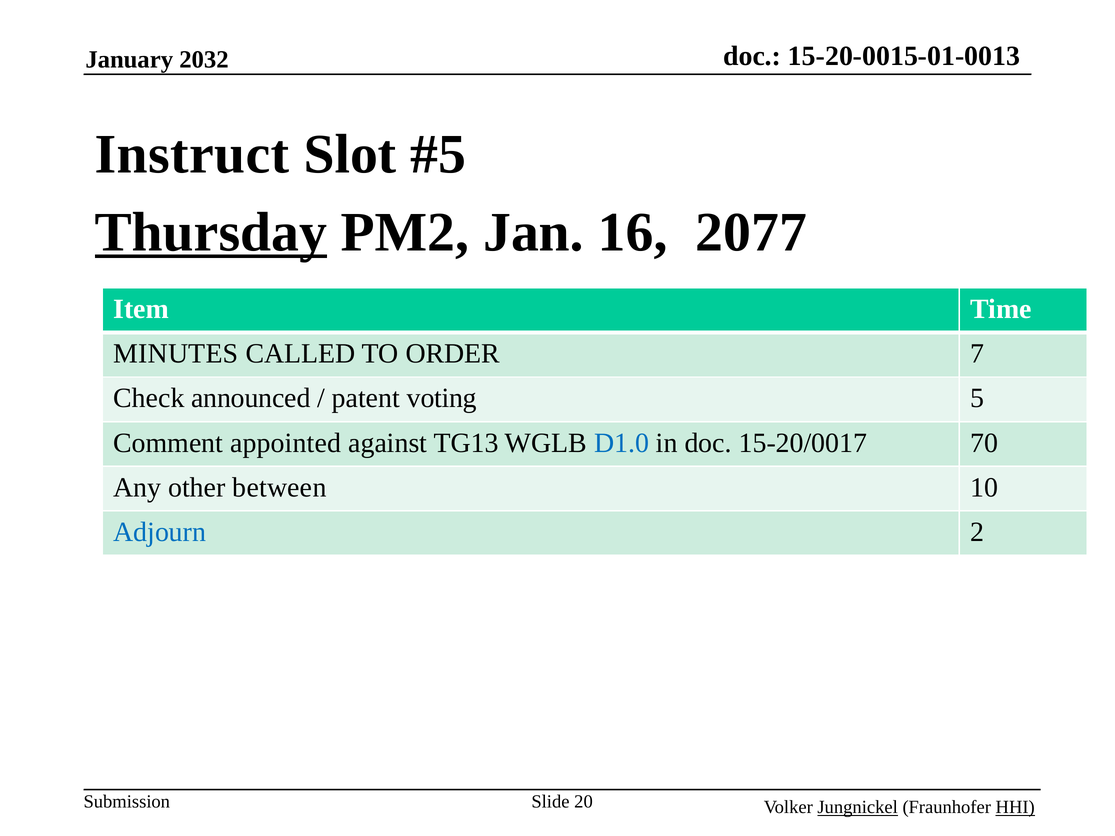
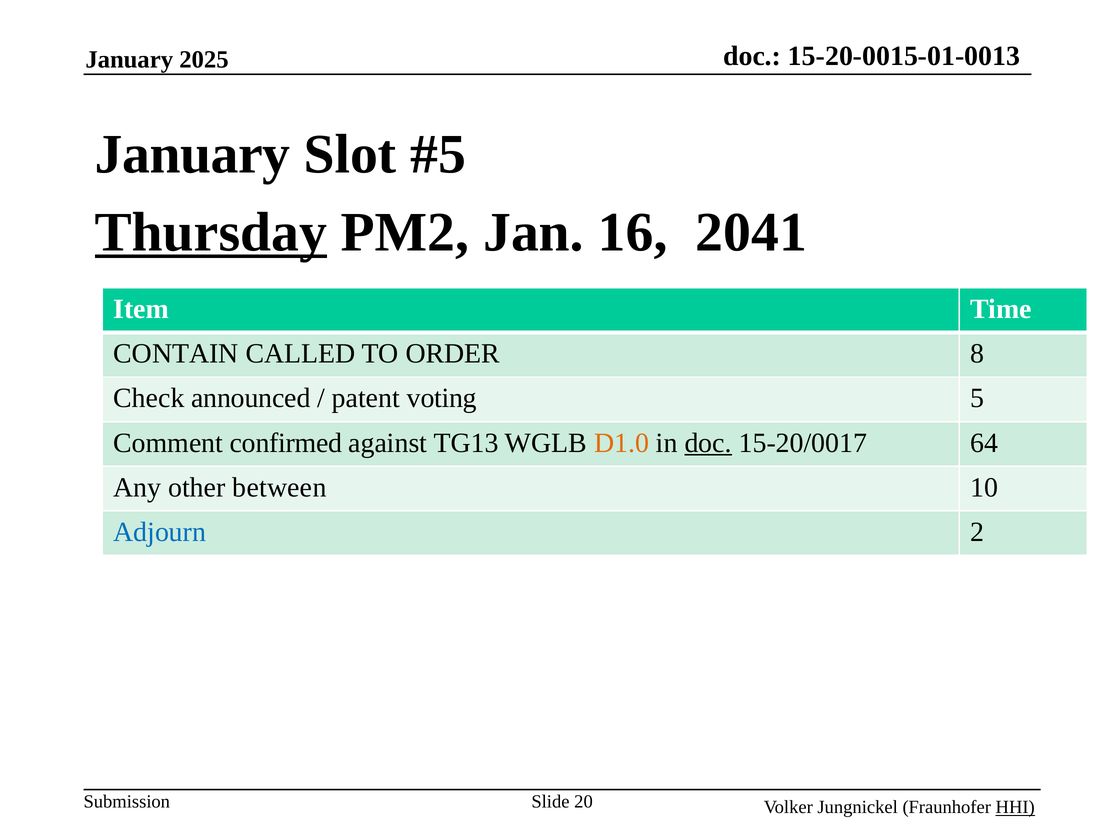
2032: 2032 -> 2025 (204, 60)
Instruct: Instruct -> January (192, 154)
2077: 2077 -> 2041 (751, 233)
MINUTES: MINUTES -> CONTAIN (176, 354)
7: 7 -> 8 (977, 354)
appointed: appointed -> confirmed (286, 443)
D1.0 colour: blue -> orange (622, 443)
doc underline: none -> present (708, 443)
70: 70 -> 64 (984, 443)
Jungnickel underline: present -> none (858, 808)
